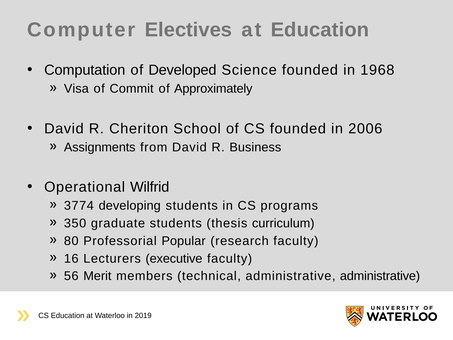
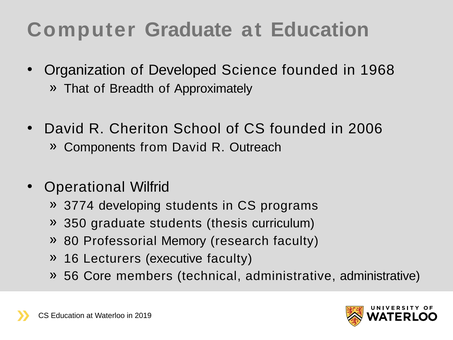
Computer Electives: Electives -> Graduate (189, 30)
Computation: Computation -> Organization (85, 70)
Visa: Visa -> That (76, 89)
Commit: Commit -> Breadth (132, 89)
Assignments: Assignments -> Components (100, 147)
Business: Business -> Outreach (255, 147)
Popular: Popular -> Memory (184, 241)
Merit: Merit -> Core (97, 276)
